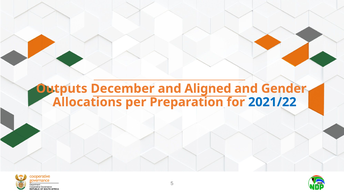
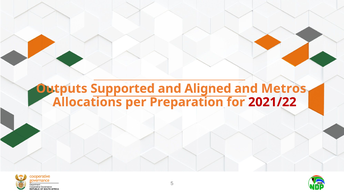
December: December -> Supported (123, 89)
Gender: Gender -> Metros (284, 89)
2021/22 colour: blue -> red (272, 102)
